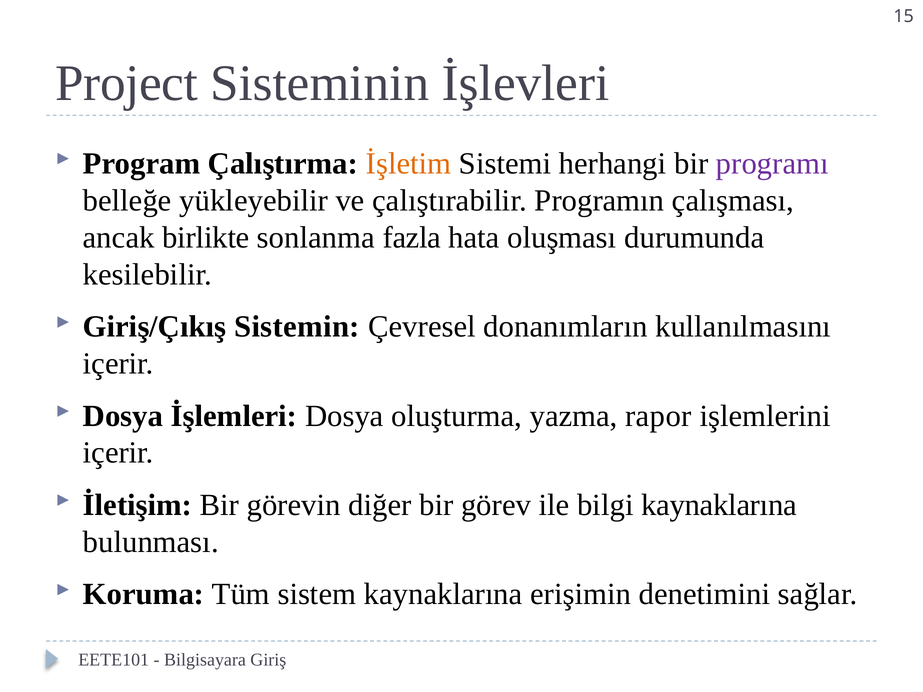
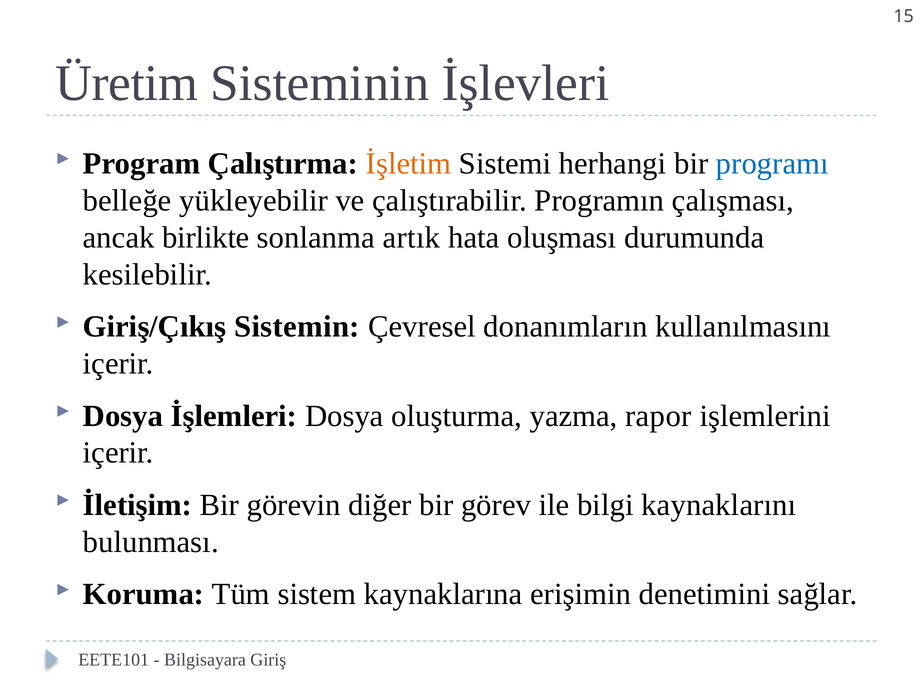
Project: Project -> Üretim (127, 84)
programı colour: purple -> blue (772, 164)
fazla: fazla -> artık (411, 238)
bilgi kaynaklarına: kaynaklarına -> kaynaklarını (719, 505)
